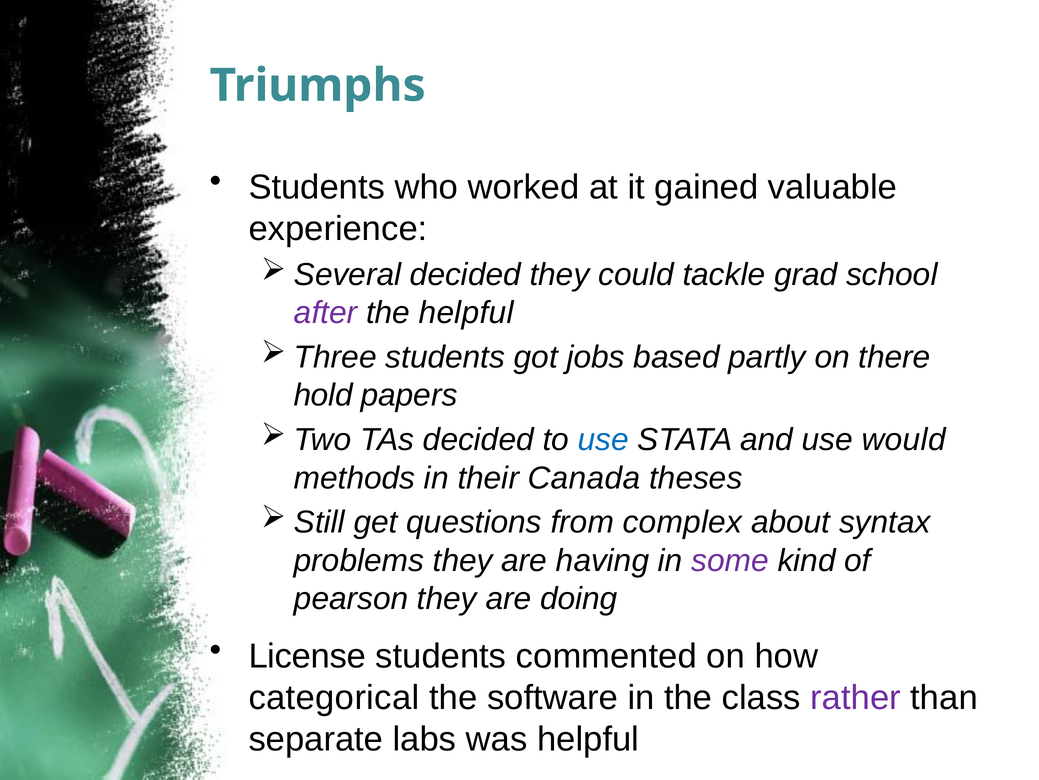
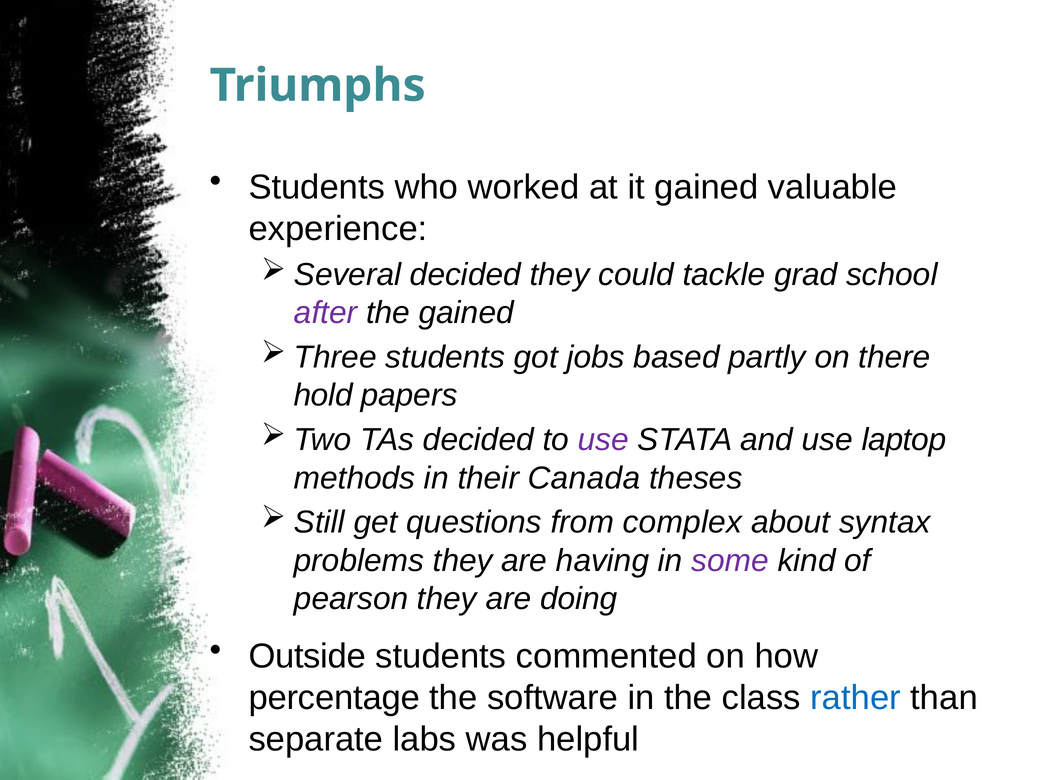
the helpful: helpful -> gained (466, 313)
use colour: blue -> purple (603, 439)
would: would -> laptop (904, 439)
License: License -> Outside (307, 655)
categorical: categorical -> percentage (334, 697)
rather colour: purple -> blue (856, 697)
